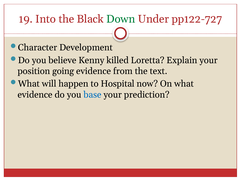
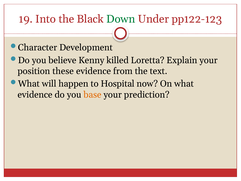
pp122-727: pp122-727 -> pp122-123 (197, 19)
going: going -> these (63, 71)
base colour: blue -> orange (92, 95)
